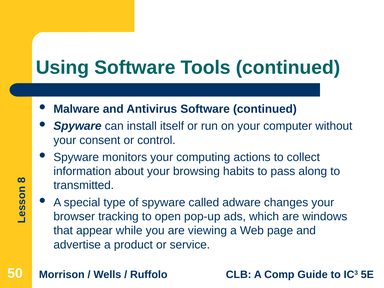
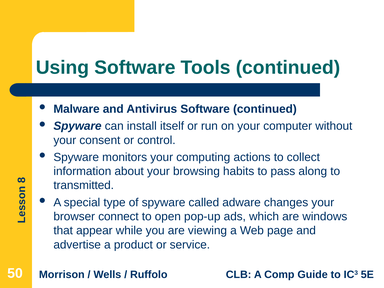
tracking: tracking -> connect (118, 216)
